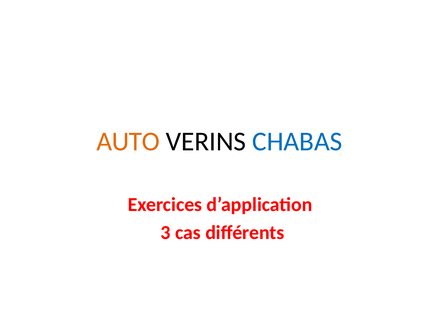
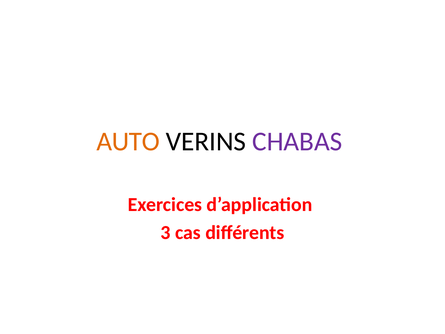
CHABAS colour: blue -> purple (297, 141)
